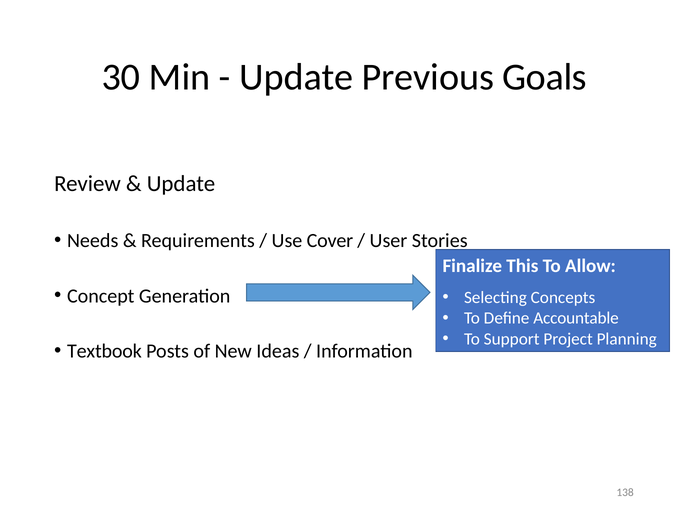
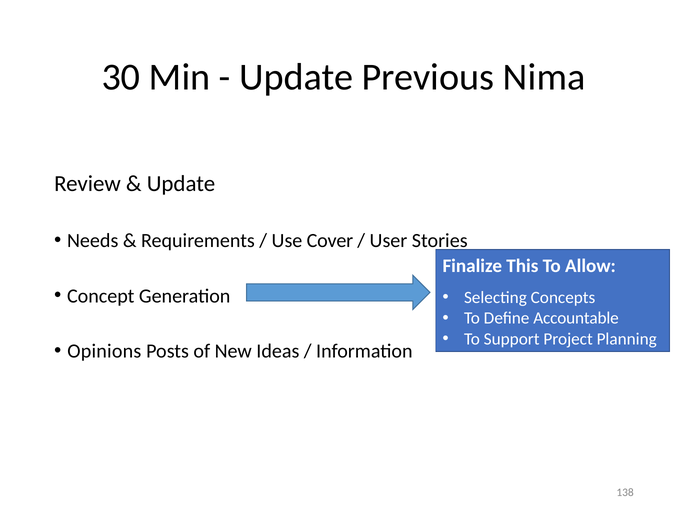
Goals: Goals -> Nima (544, 77)
Textbook: Textbook -> Opinions (104, 351)
